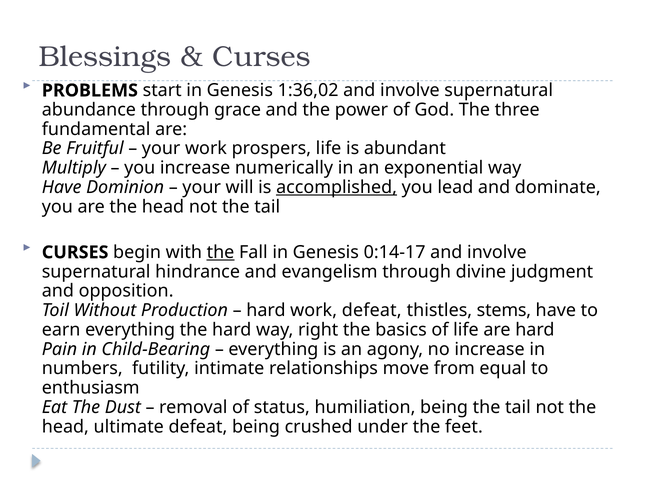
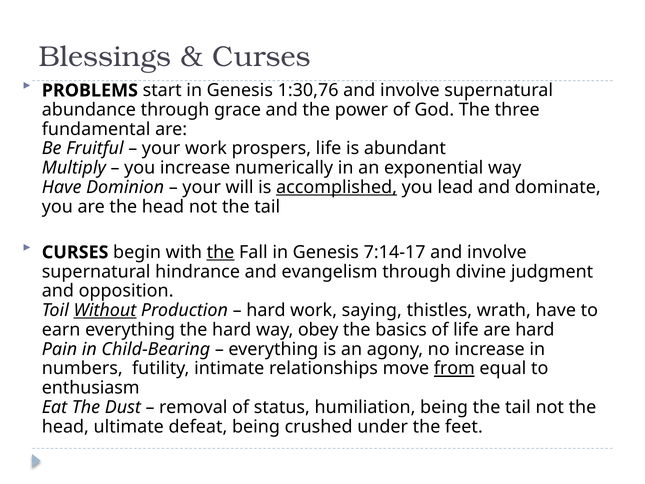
1:36,02: 1:36,02 -> 1:30,76 (308, 90)
0:14-17: 0:14-17 -> 7:14-17 (395, 252)
Without underline: none -> present (105, 310)
work defeat: defeat -> saying (372, 310)
stems: stems -> wrath (504, 310)
right: right -> obey (318, 330)
from underline: none -> present (454, 368)
